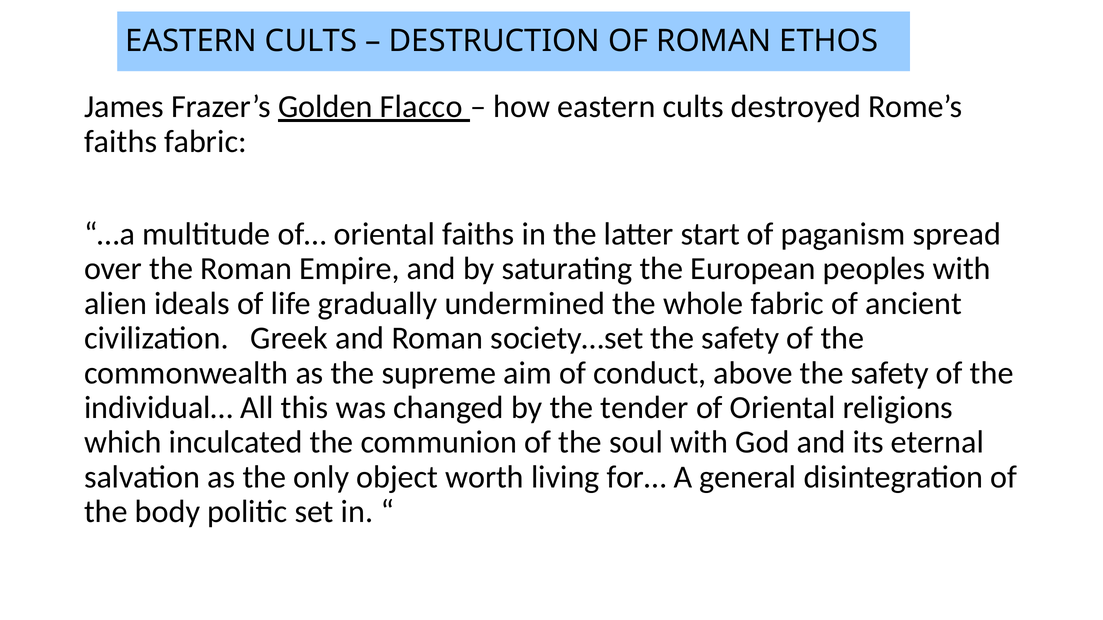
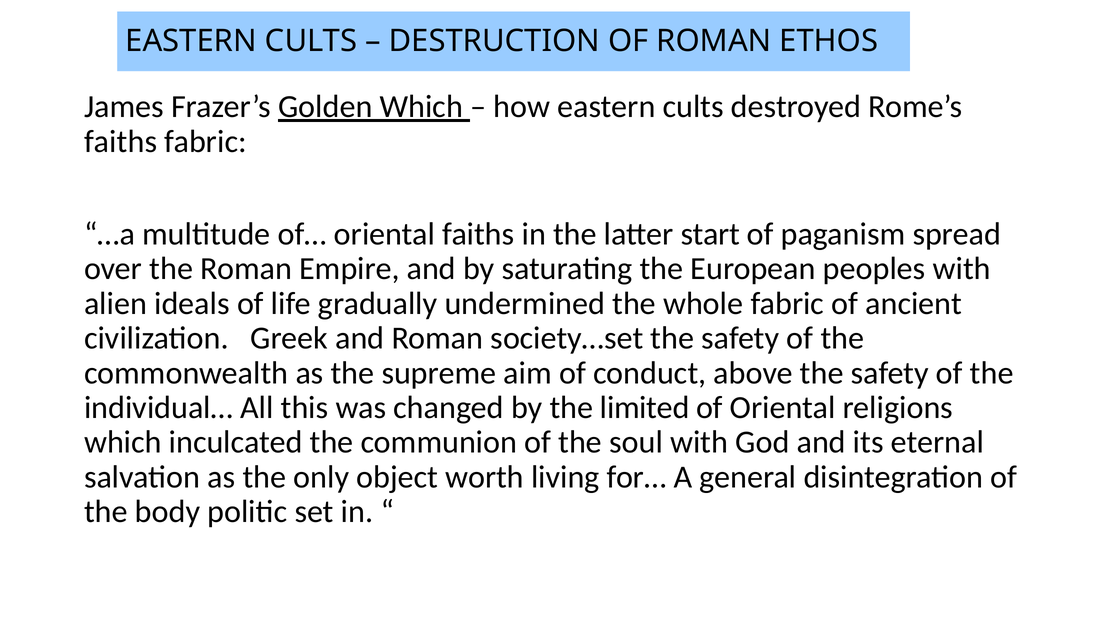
Golden Flacco: Flacco -> Which (421, 107)
tender: tender -> limited (645, 408)
